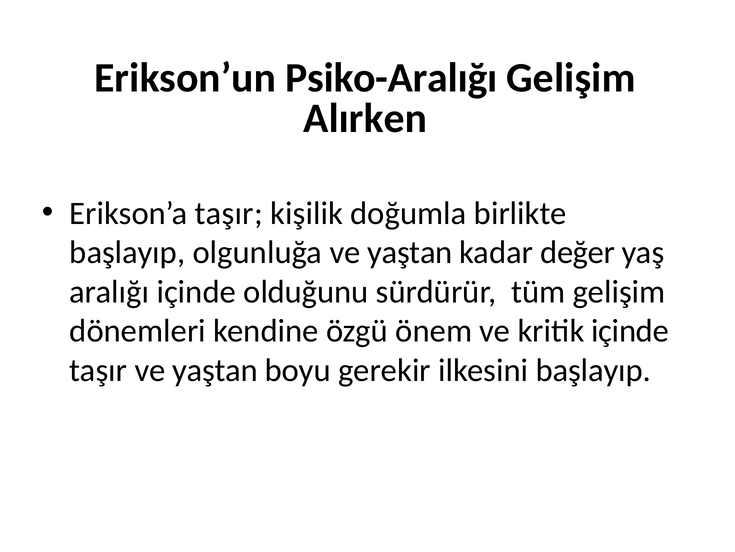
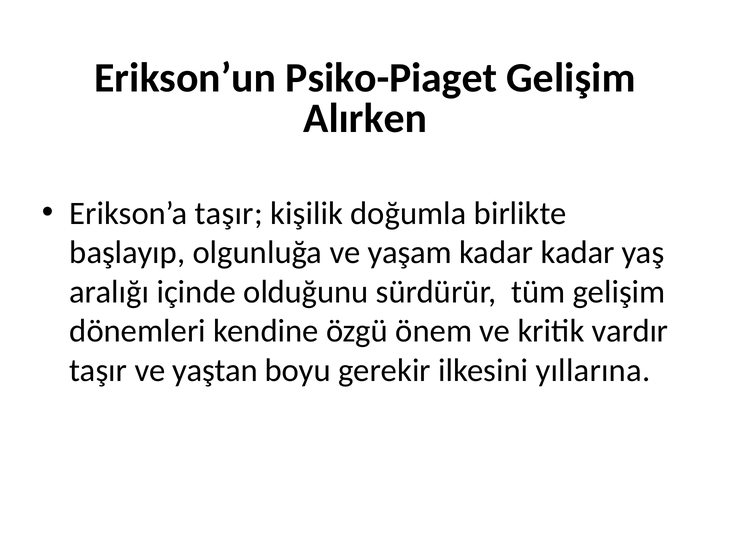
Psiko-Aralığı: Psiko-Aralığı -> Psiko-Piaget (391, 78)
olgunluğa ve yaştan: yaştan -> yaşam (410, 252)
kadar değer: değer -> kadar (578, 252)
kritik içinde: içinde -> vardır (630, 331)
ilkesini başlayıp: başlayıp -> yıllarına (593, 370)
